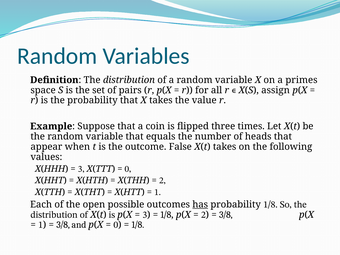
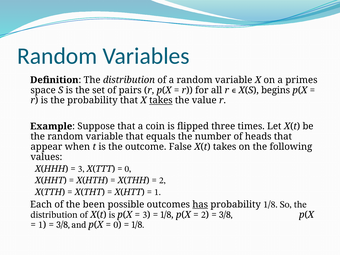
assign: assign -> begins (276, 90)
takes underline: none -> present (161, 100)
open: open -> been (94, 204)
